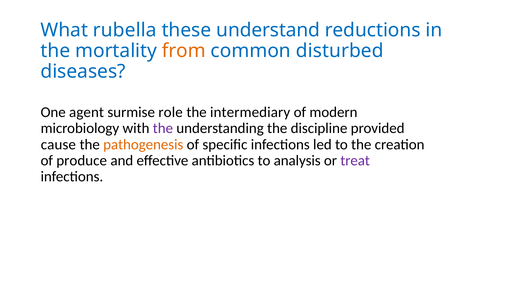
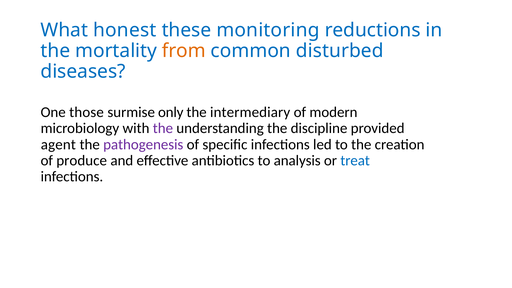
rubella: rubella -> honest (125, 30)
understand: understand -> monitoring (268, 30)
agent: agent -> those (86, 112)
role: role -> only (171, 112)
cause: cause -> agent (58, 144)
pathogenesis colour: orange -> purple (143, 144)
treat colour: purple -> blue (355, 161)
